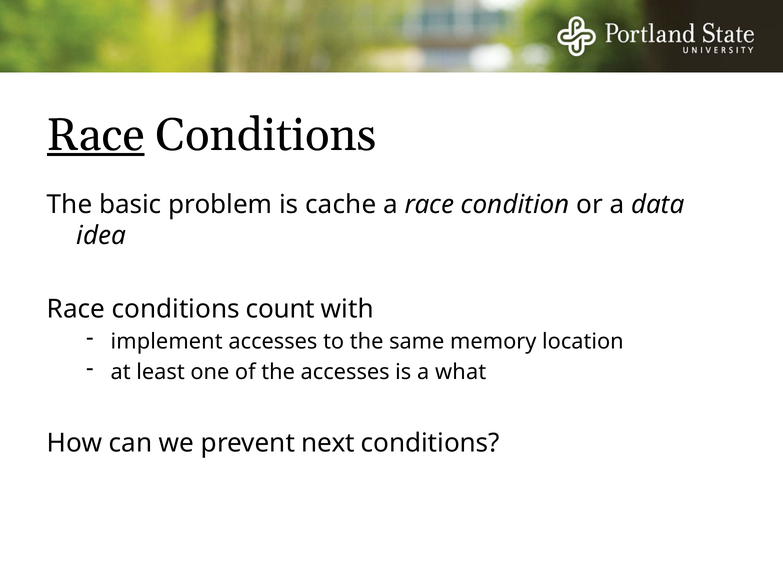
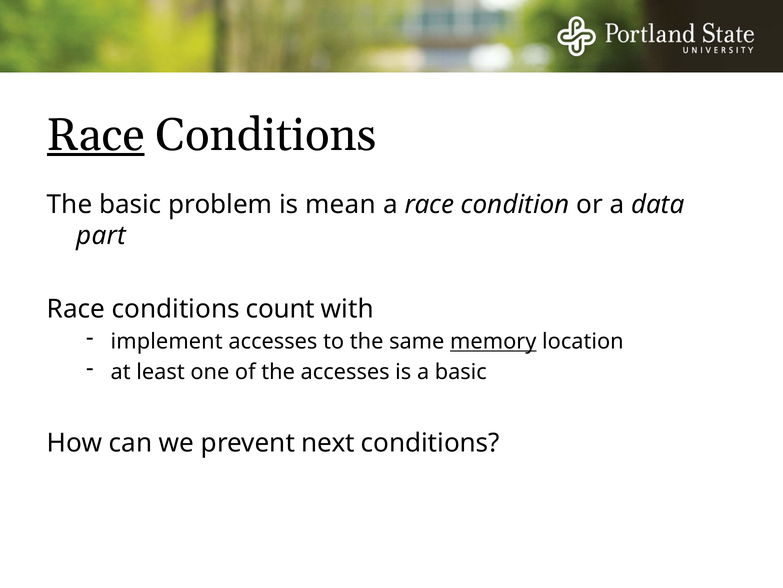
cache: cache -> mean (341, 204)
idea: idea -> part (101, 235)
memory underline: none -> present (493, 341)
a what: what -> basic (461, 372)
